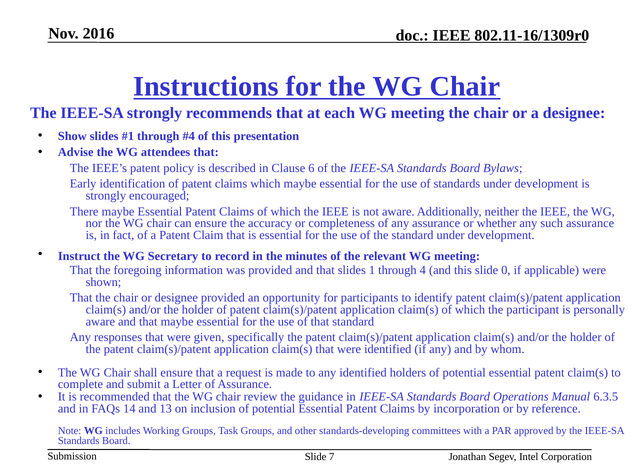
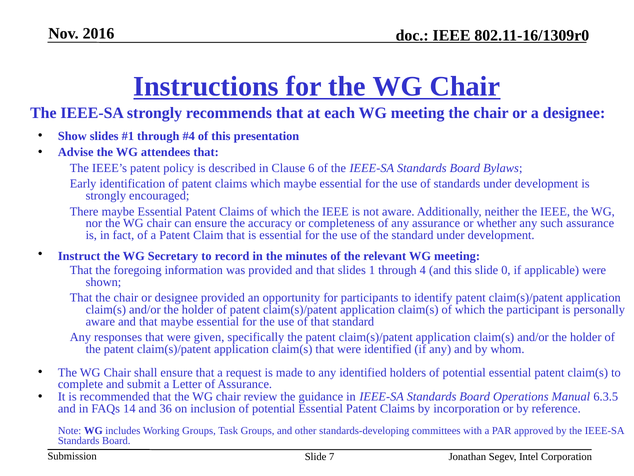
13: 13 -> 36 (166, 408)
